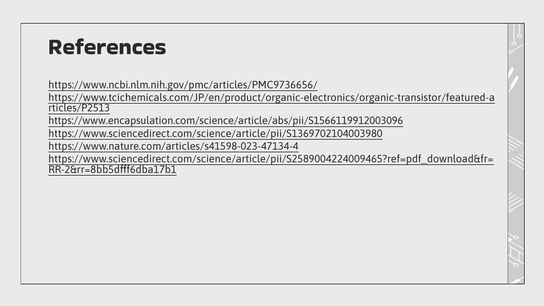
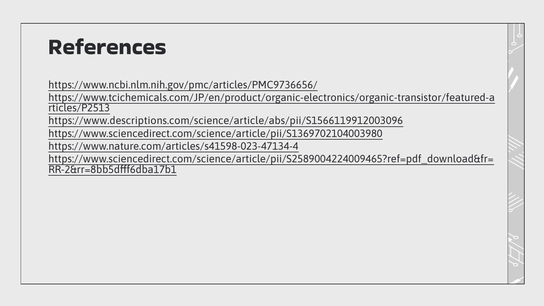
https://www.encapsulation.com/science/article/abs/pii/S1566119912003096: https://www.encapsulation.com/science/article/abs/pii/S1566119912003096 -> https://www.descriptions.com/science/article/abs/pii/S1566119912003096 (226, 121)
